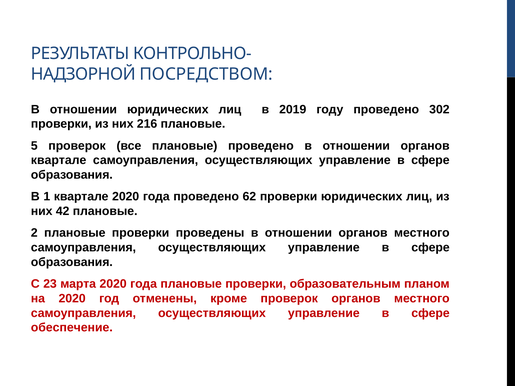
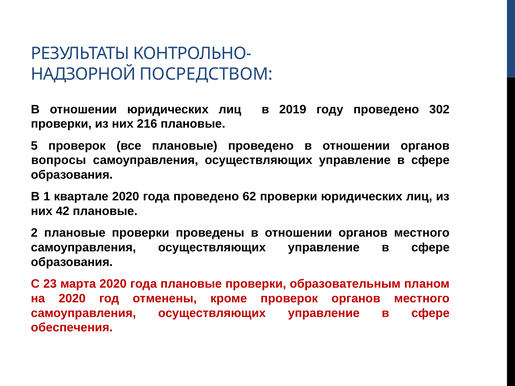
квартале: квартале -> вопросы (59, 160)
обеспечение: обеспечение -> обеспечения (72, 328)
